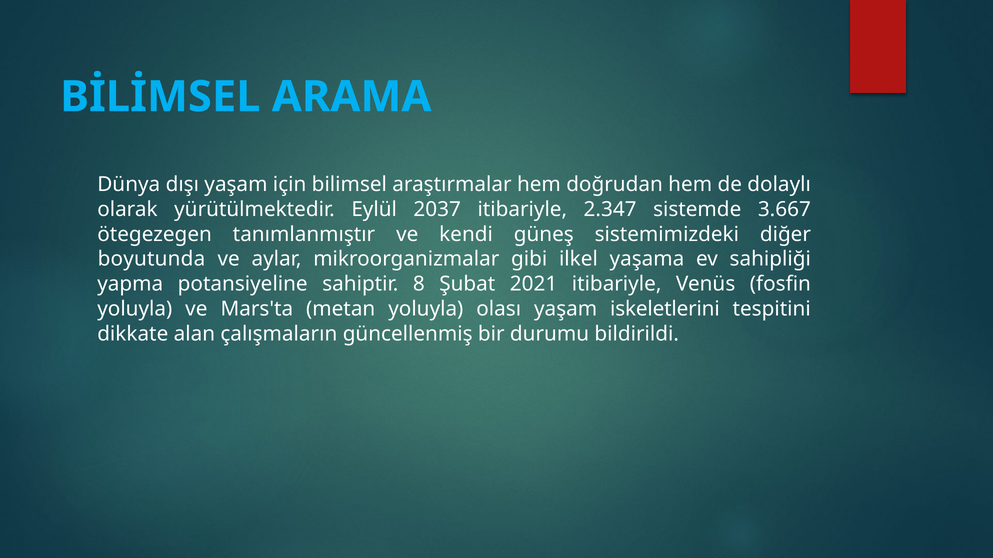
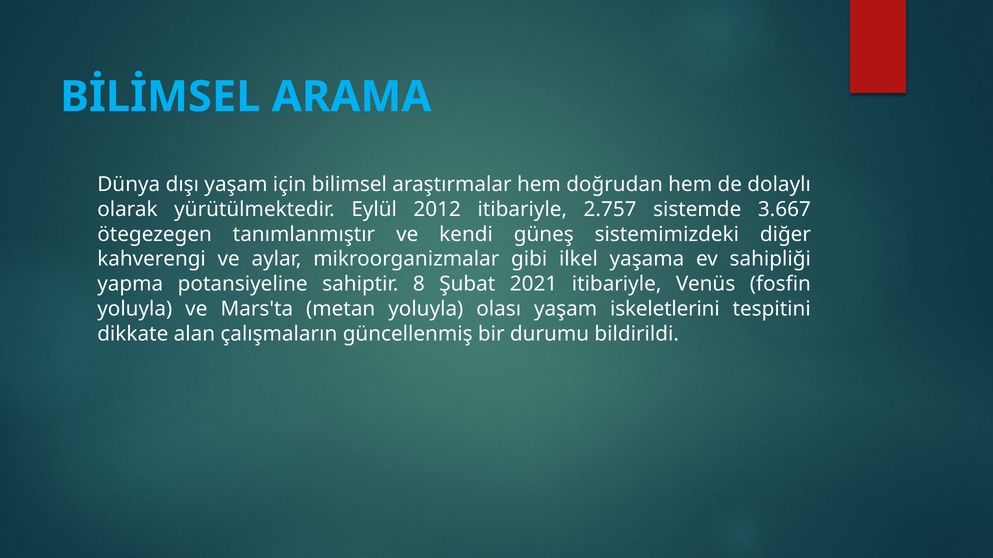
2037: 2037 -> 2012 (437, 210)
2.347: 2.347 -> 2.757 (610, 210)
boyutunda: boyutunda -> kahverengi (152, 259)
